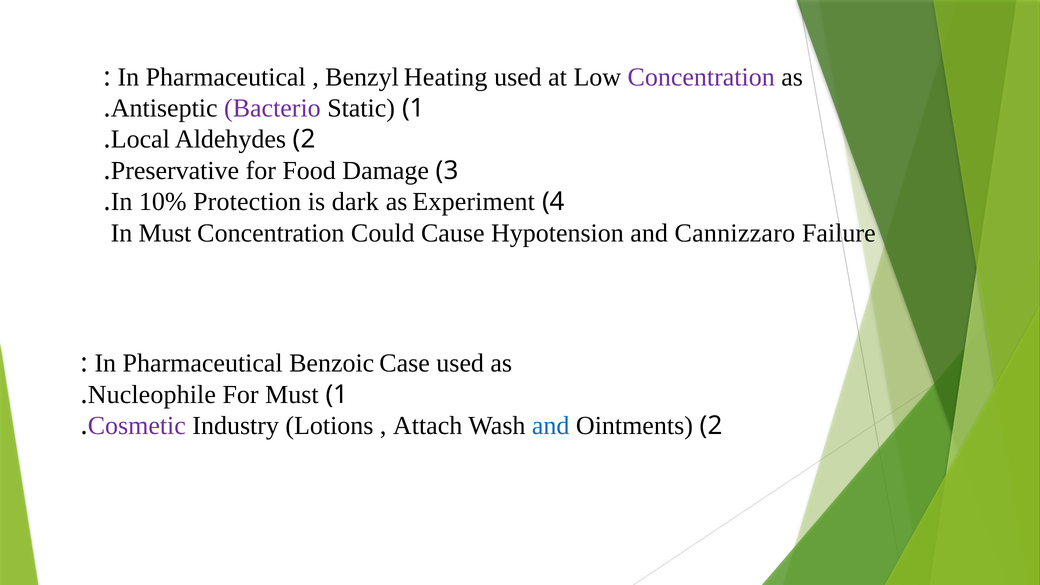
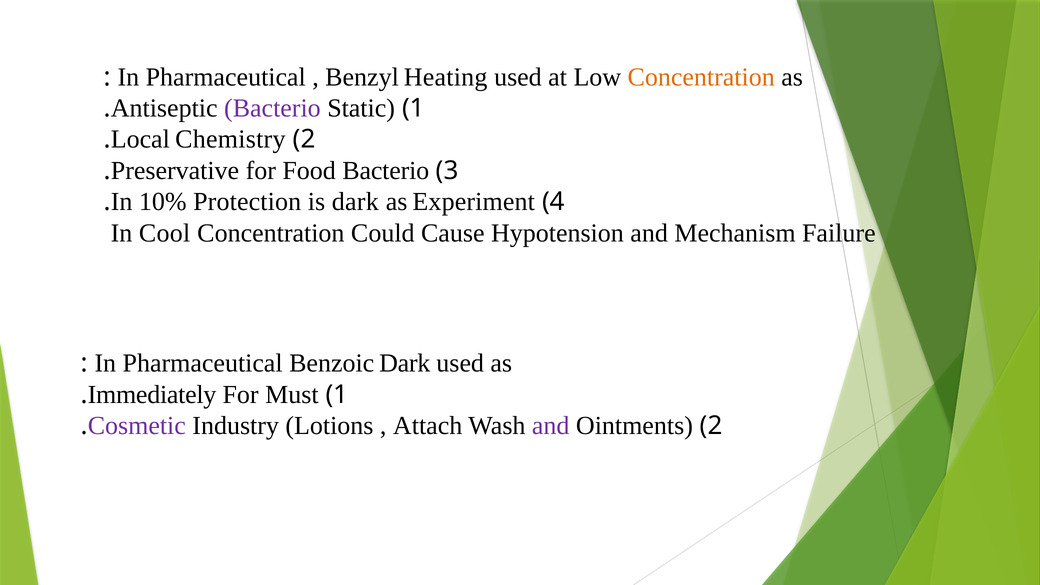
Concentration colour: purple -> orange (701, 77)
Aldehydes: Aldehydes -> Chemistry (230, 139)
Food Damage: Damage -> Bacterio (386, 171)
In Must: Must -> Cool (165, 233)
Cannizzaro: Cannizzaro -> Mechanism (735, 233)
Benzoic Case: Case -> Dark (405, 363)
Nucleophile: Nucleophile -> Immediately (152, 395)
and colour: blue -> purple (551, 426)
